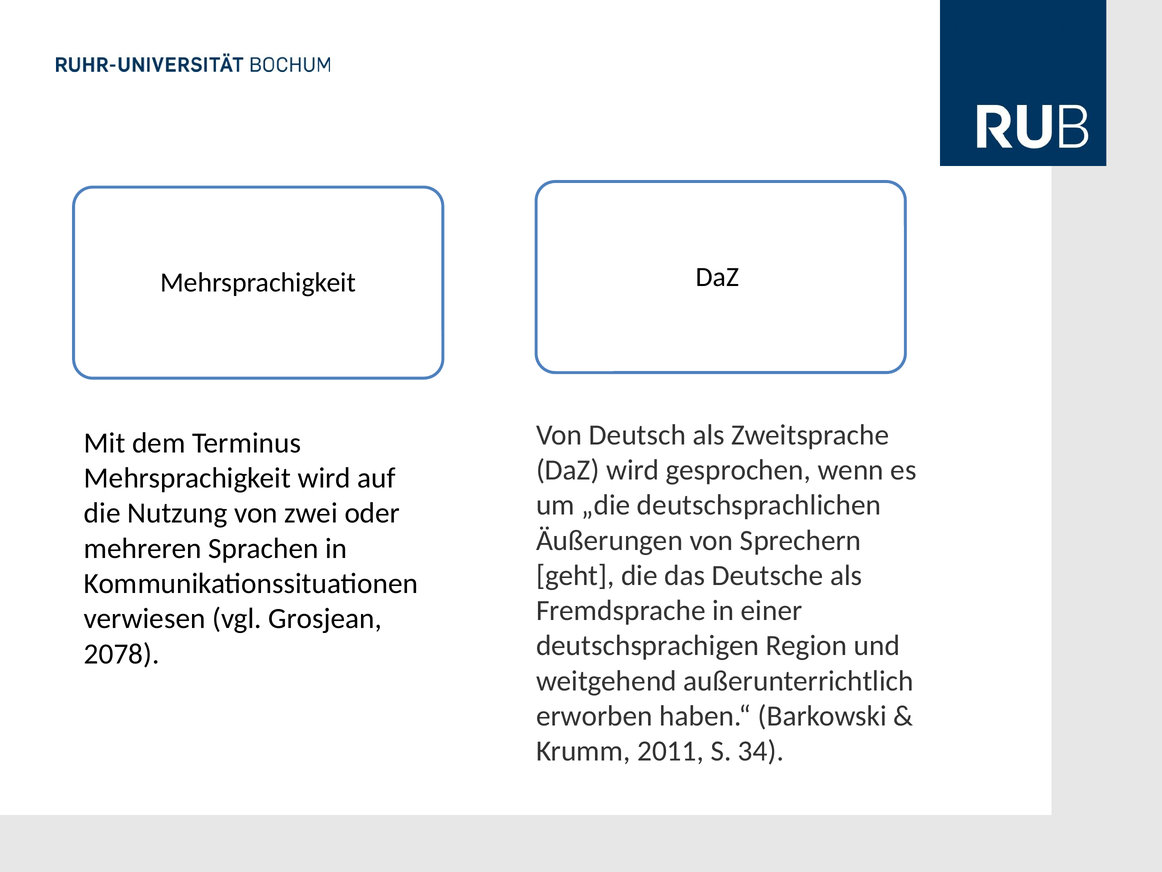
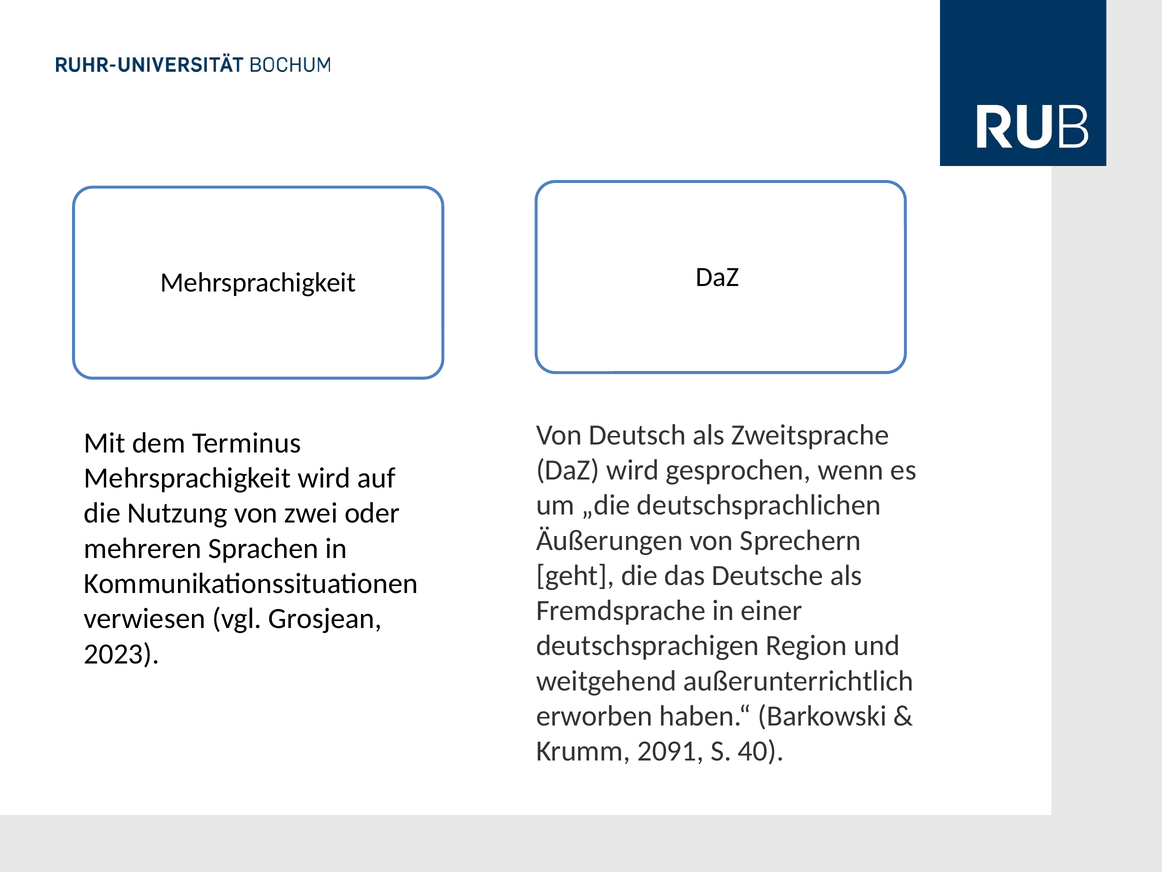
2078: 2078 -> 2023 (122, 654)
2011: 2011 -> 2091 (671, 751)
34: 34 -> 40 (761, 751)
